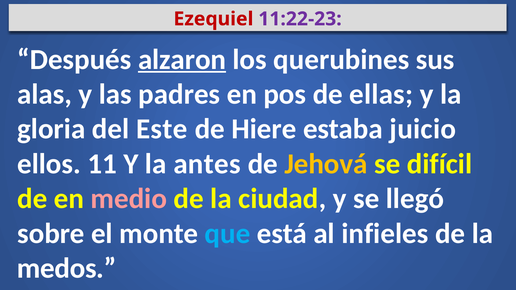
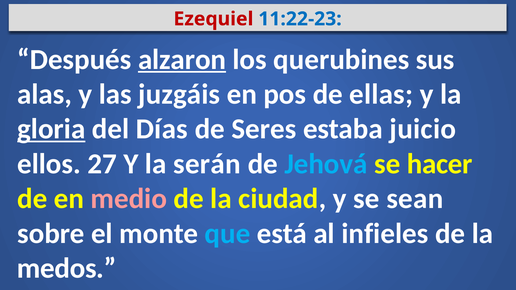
11:22-23 colour: purple -> blue (300, 19)
padres: padres -> juzgáis (179, 94)
gloria underline: none -> present (51, 129)
Este: Este -> Días (162, 129)
Hiere: Hiere -> Seres (264, 129)
11: 11 -> 27 (102, 164)
antes: antes -> serán (207, 164)
Jehová colour: yellow -> light blue (326, 164)
difícil: difícil -> hacer (440, 164)
llegó: llegó -> sean (415, 199)
